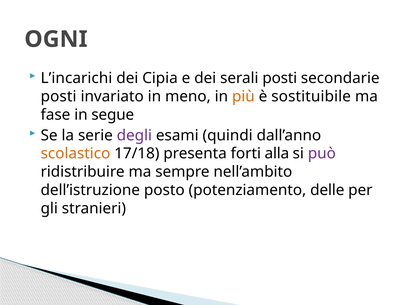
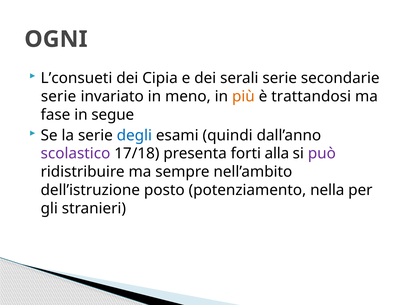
L’incarichi: L’incarichi -> L’consueti (77, 78)
serali posti: posti -> serie (280, 78)
posti: posti -> serie (59, 97)
sostituibile: sostituibile -> trattandosi (311, 97)
degli colour: purple -> blue (134, 135)
scolastico colour: orange -> purple (75, 154)
delle: delle -> nella (327, 190)
